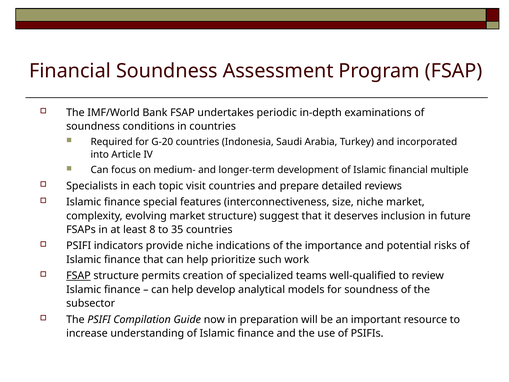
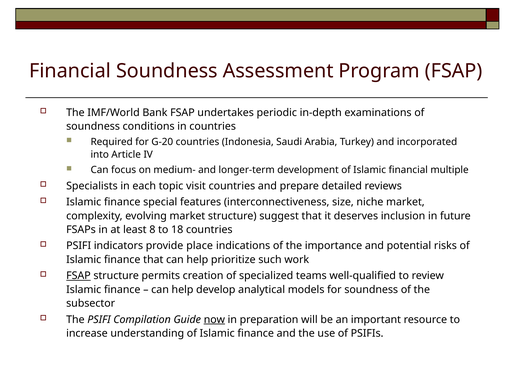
35: 35 -> 18 (177, 229)
provide niche: niche -> place (200, 246)
now underline: none -> present (214, 319)
